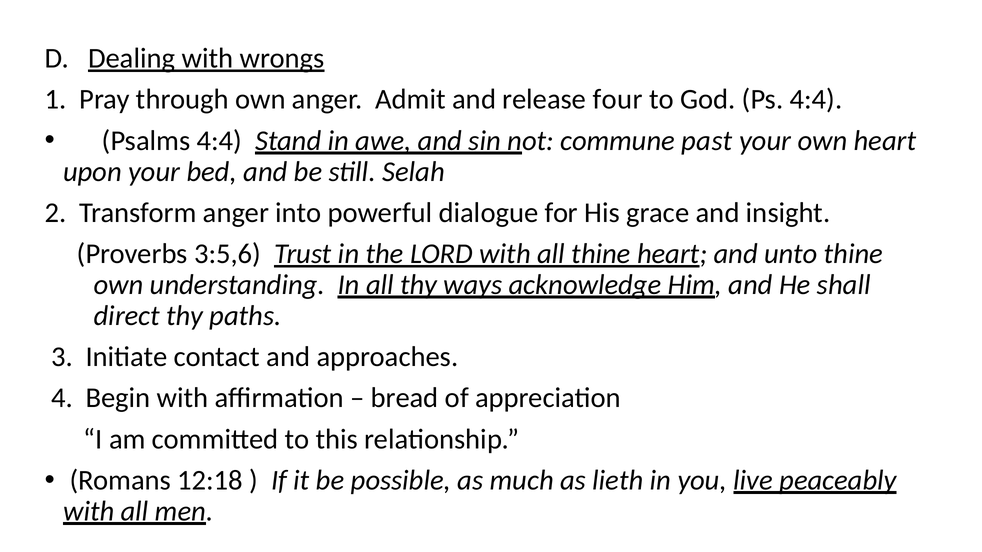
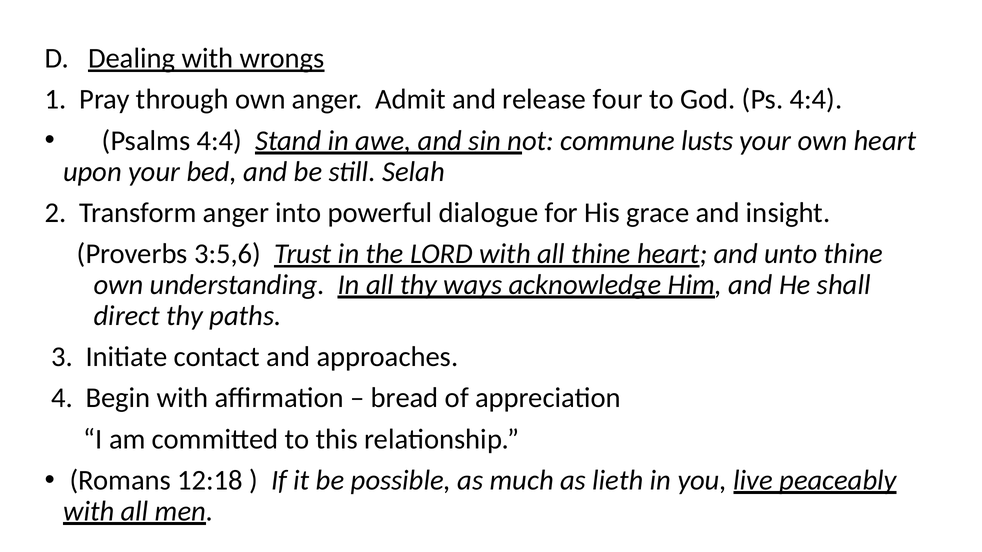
past: past -> lusts (707, 141)
